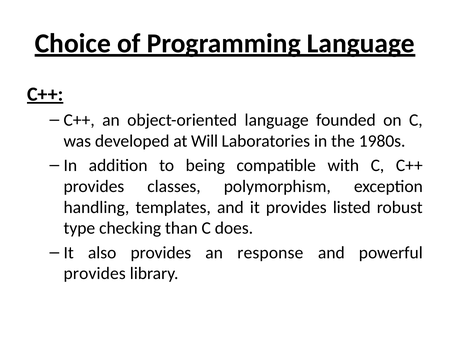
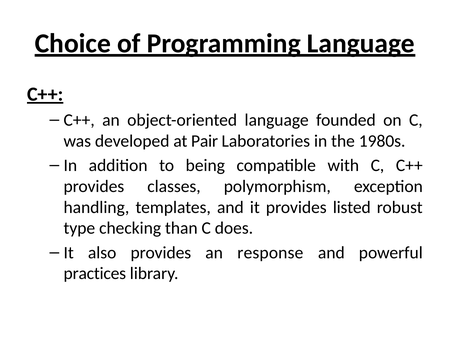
Will: Will -> Pair (205, 141)
provides: provides -> practices (95, 274)
